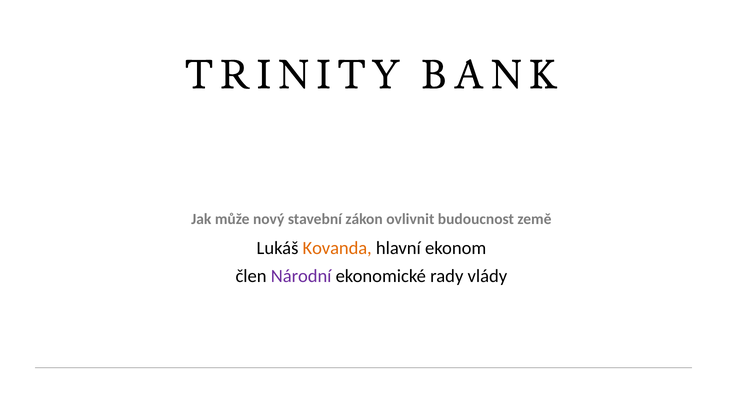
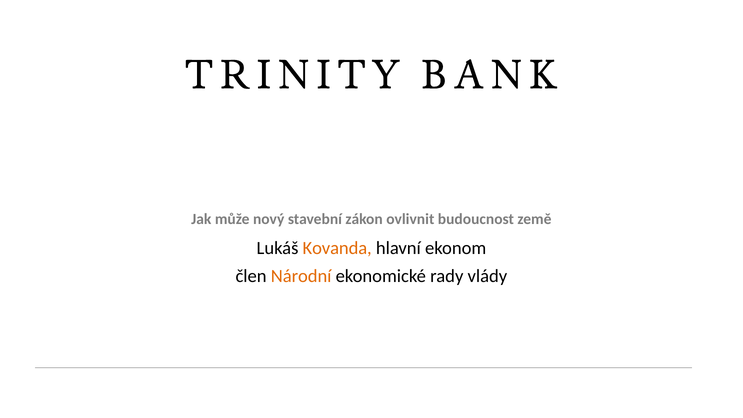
Národní colour: purple -> orange (301, 276)
